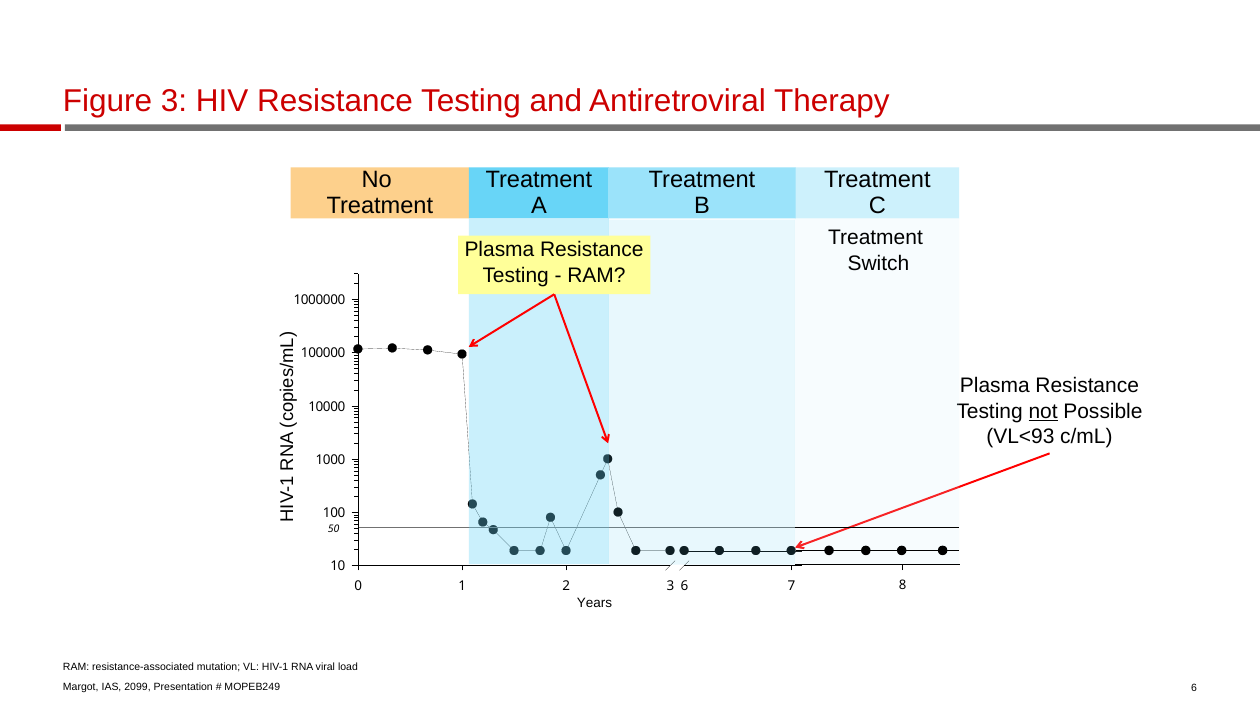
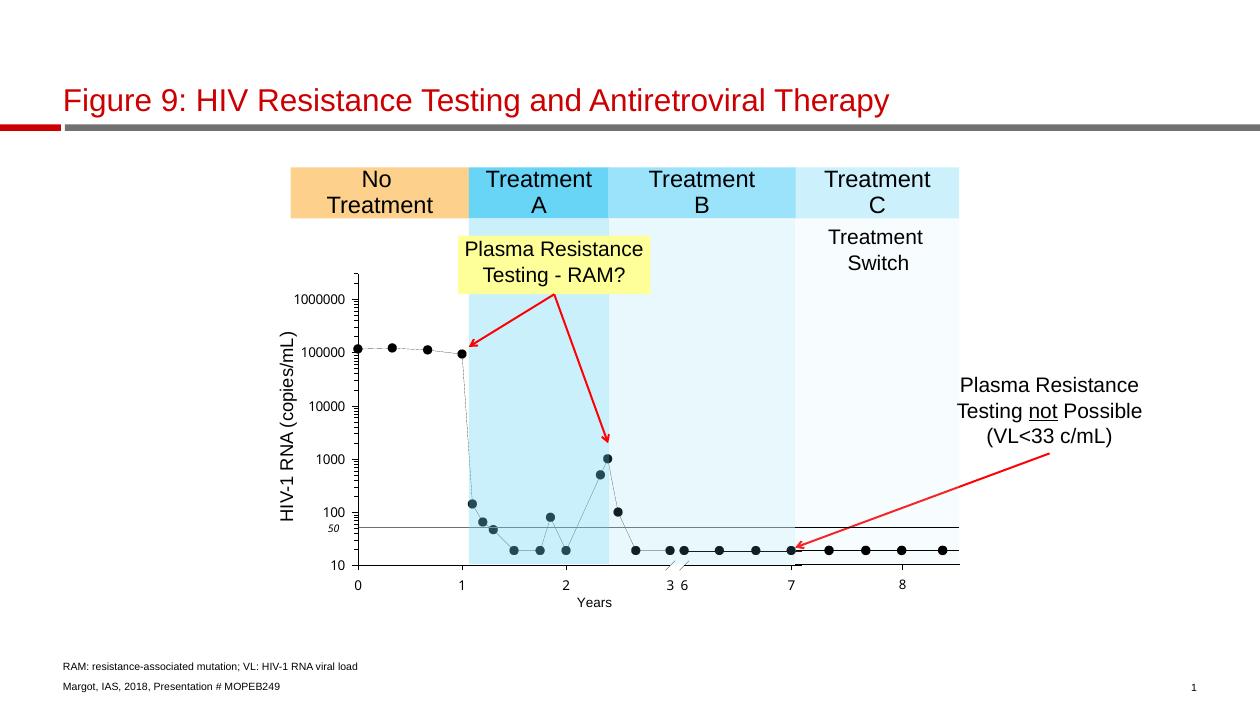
Figure 3: 3 -> 9 (174, 101)
VL<93: VL<93 -> VL<33 (1020, 436)
2099: 2099 -> 2018 (138, 687)
MOPEB249 6: 6 -> 1 (1194, 687)
